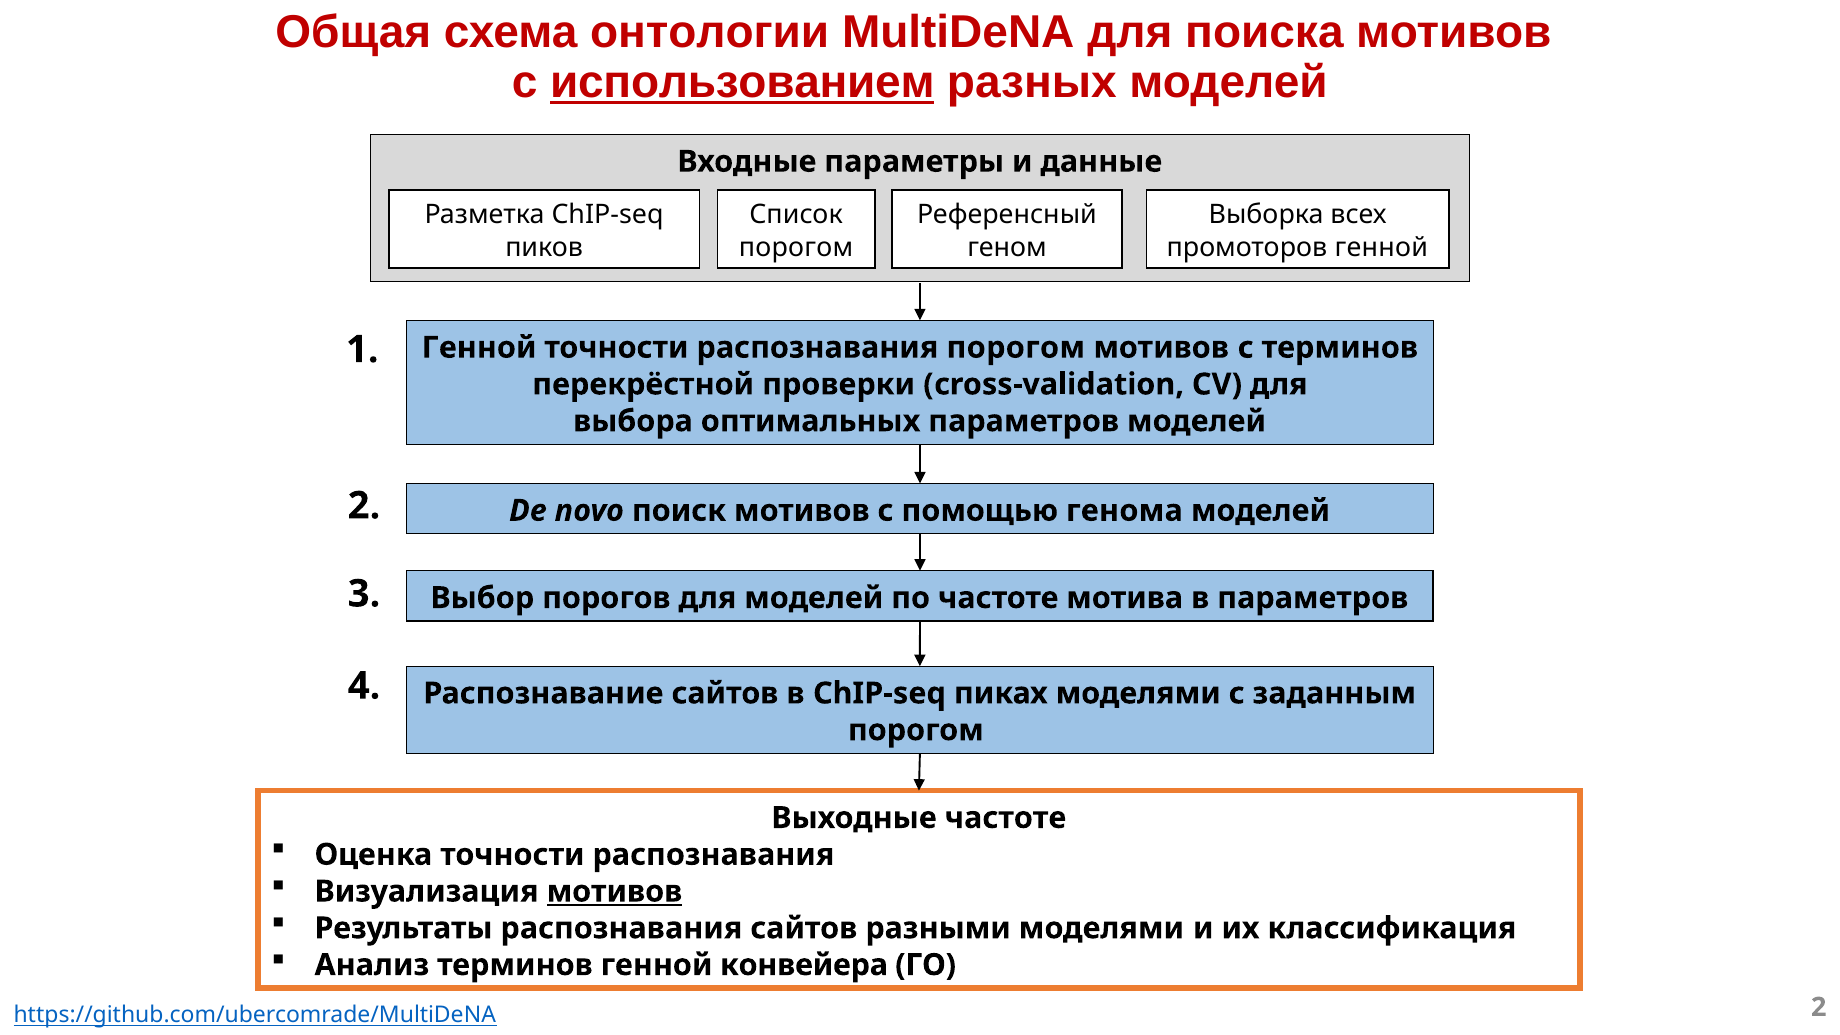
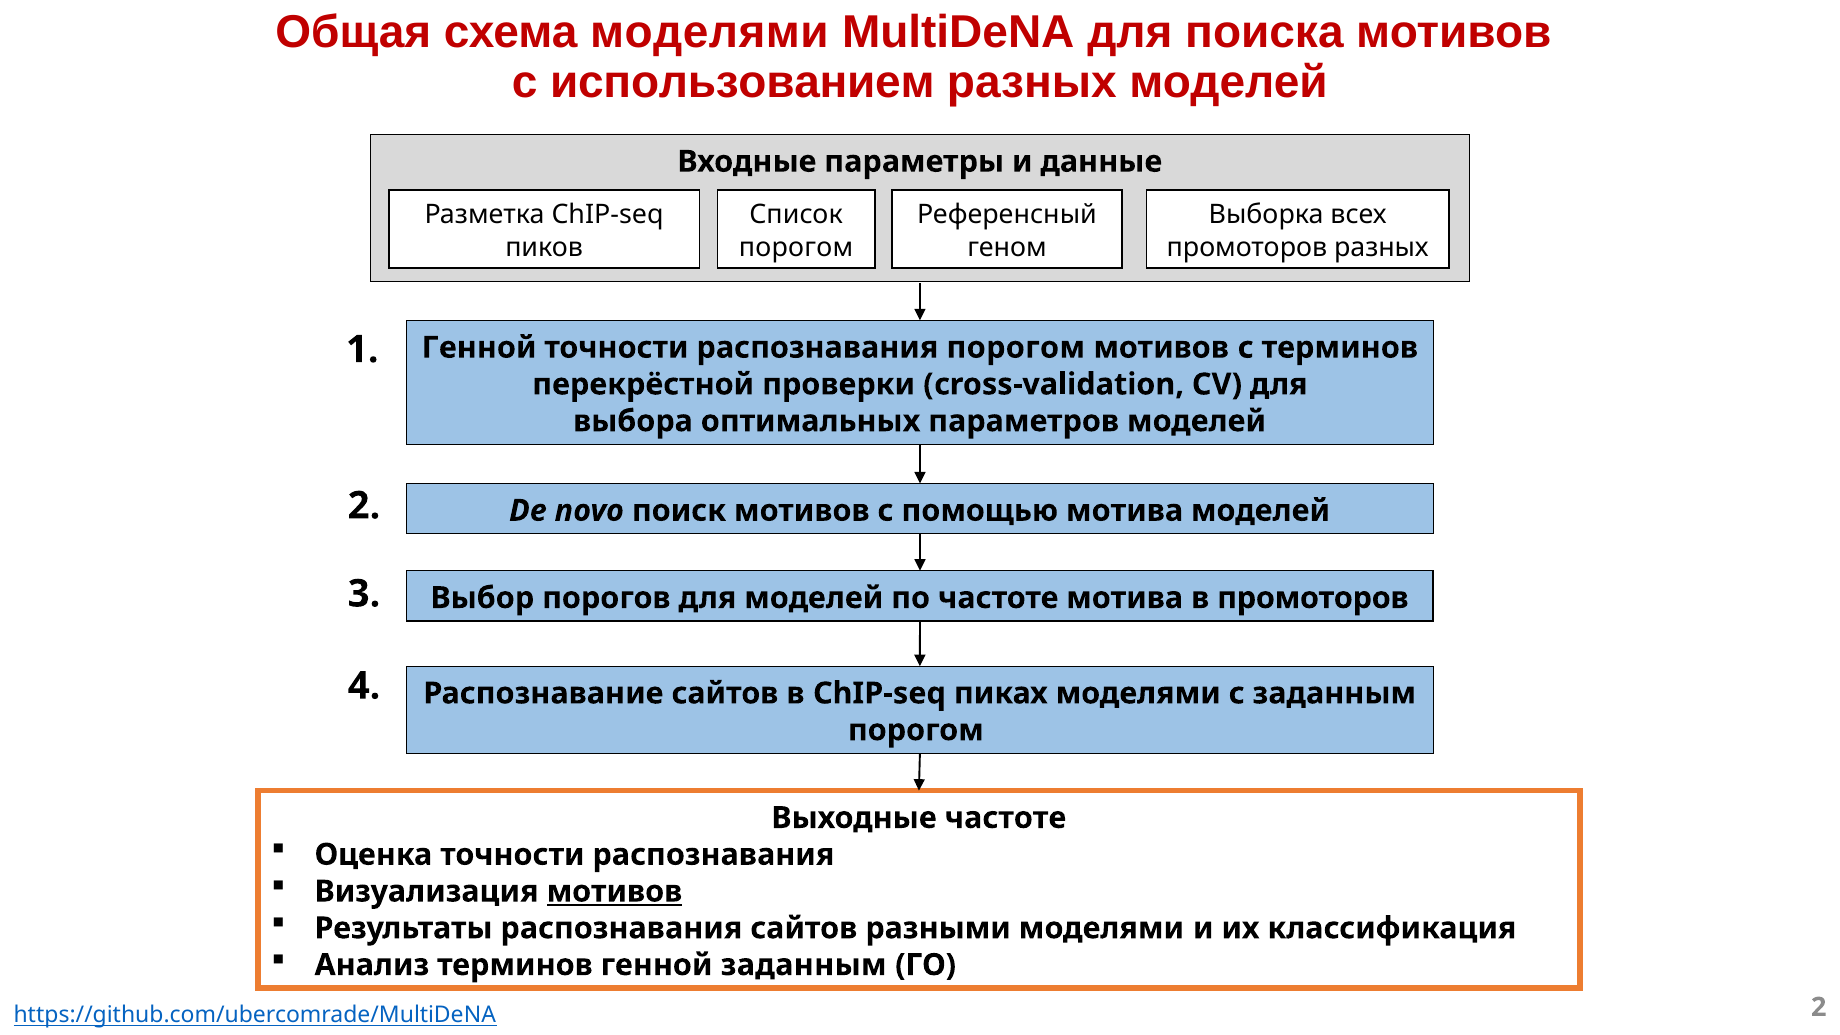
схема онтологии: онтологии -> моделями (709, 33)
использованием underline: present -> none (742, 82)
промоторов генной: генной -> разных (1381, 247)
помощью генома: генома -> мотива (1125, 511)
в параметров: параметров -> промоторов (1313, 598)
генной конвейера: конвейера -> заданным (804, 965)
